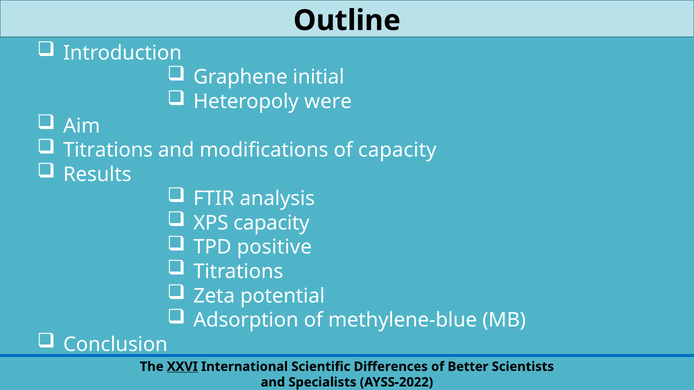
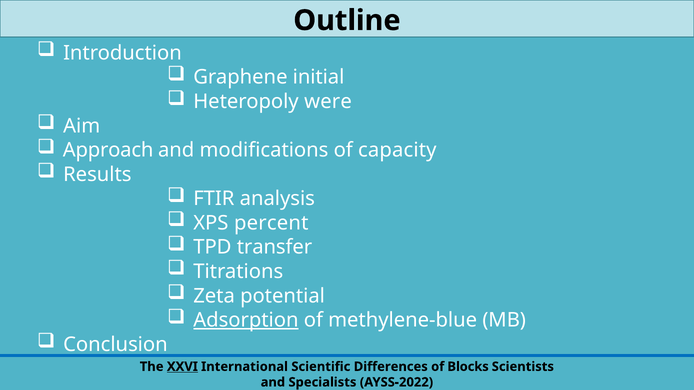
Titrations: Titrations -> Approach (108, 150)
XPS capacity: capacity -> percent (271, 223)
positive: positive -> transfer (274, 248)
Adsorption underline: none -> present (246, 320)
Better: Better -> Blocks (468, 367)
